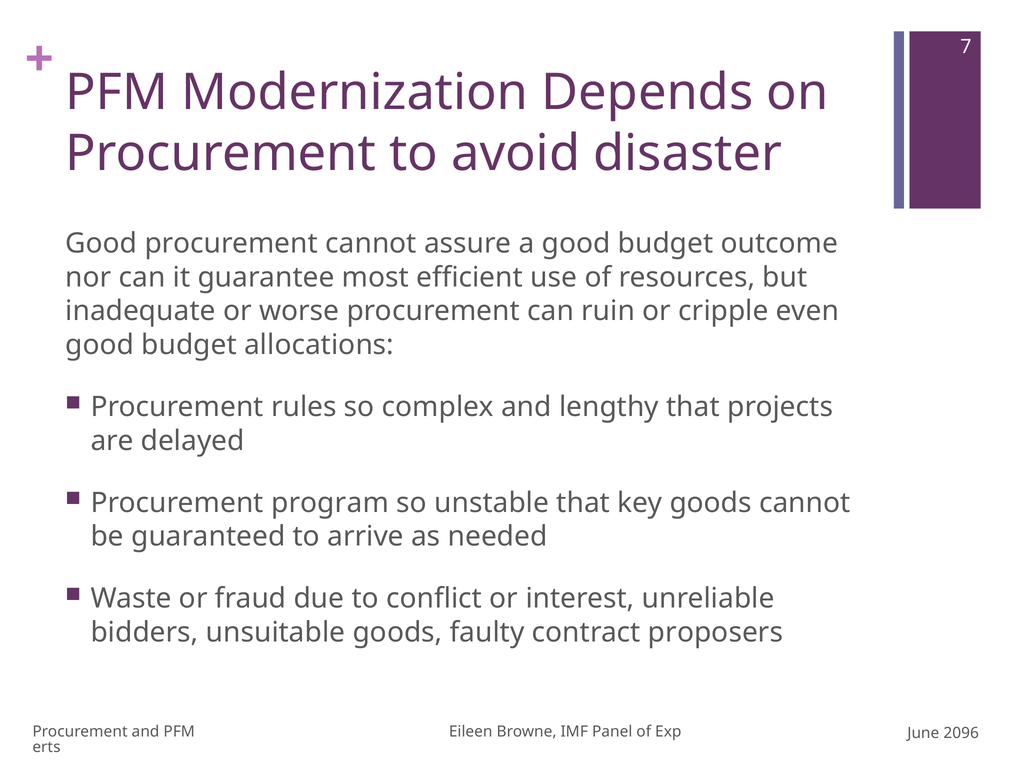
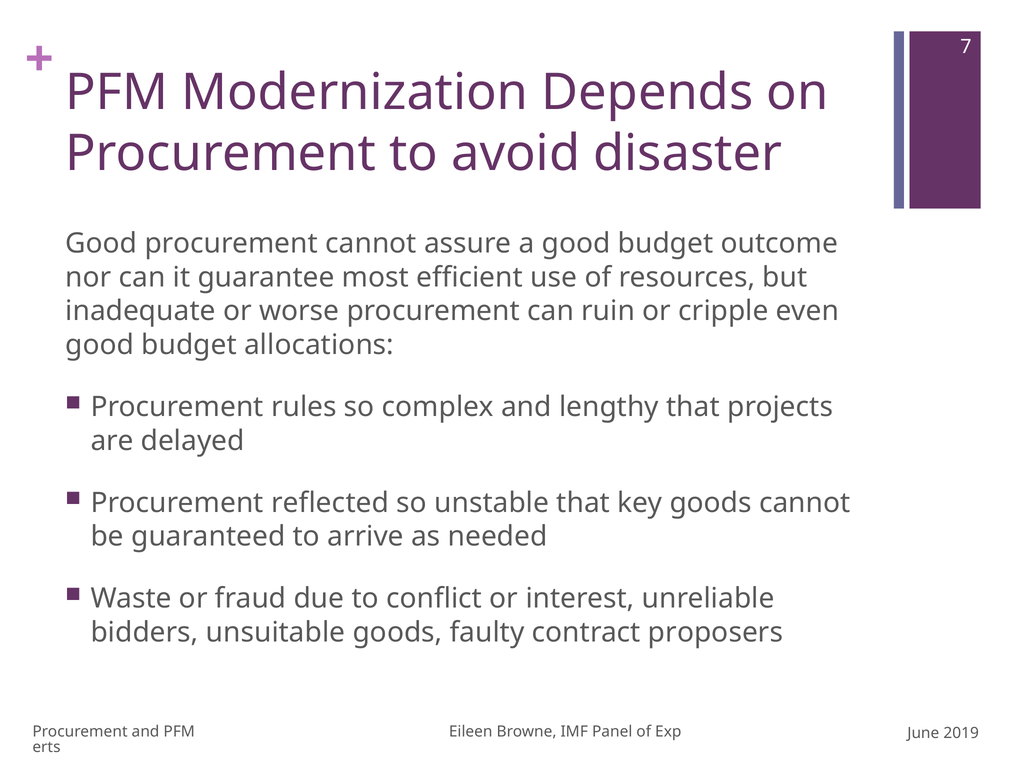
program: program -> reflected (330, 503)
2096: 2096 -> 2019 (961, 733)
